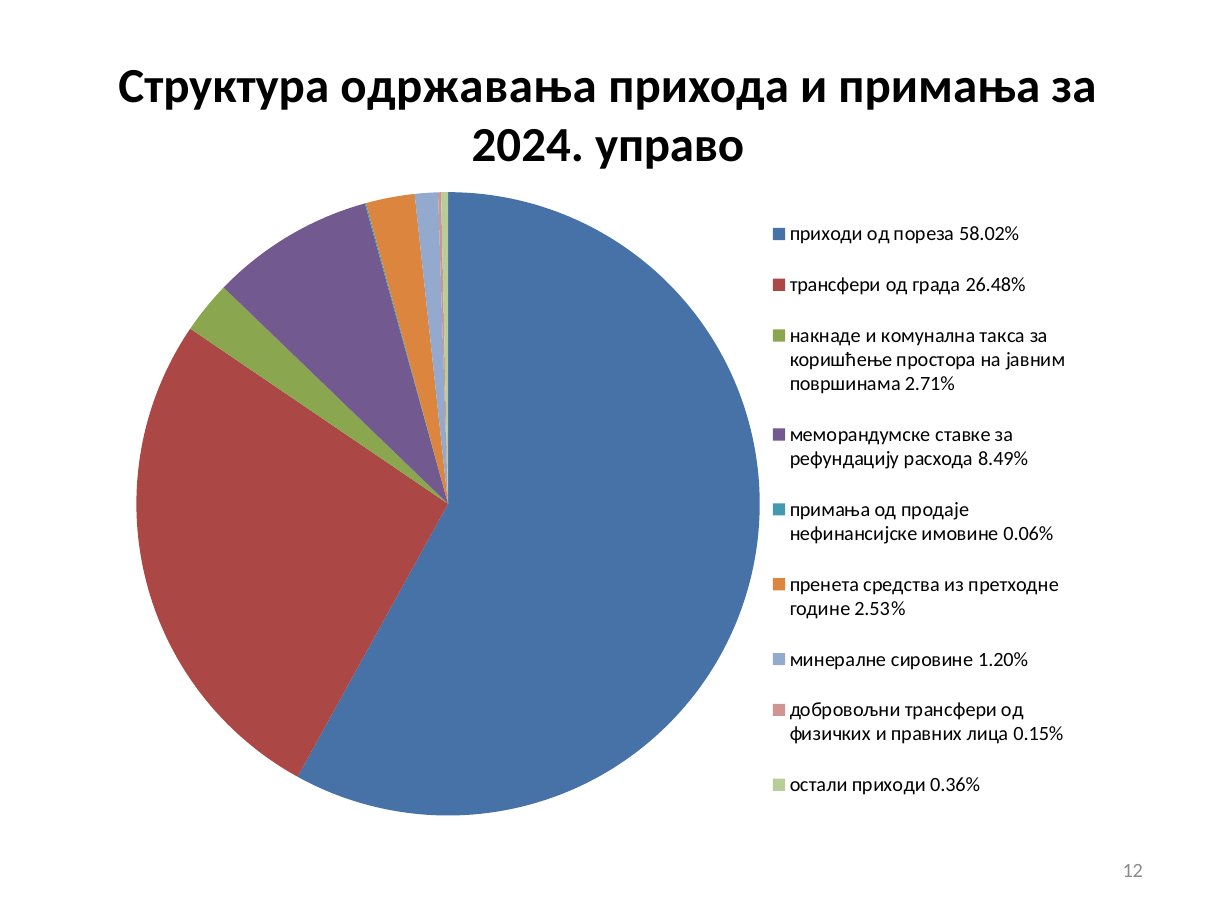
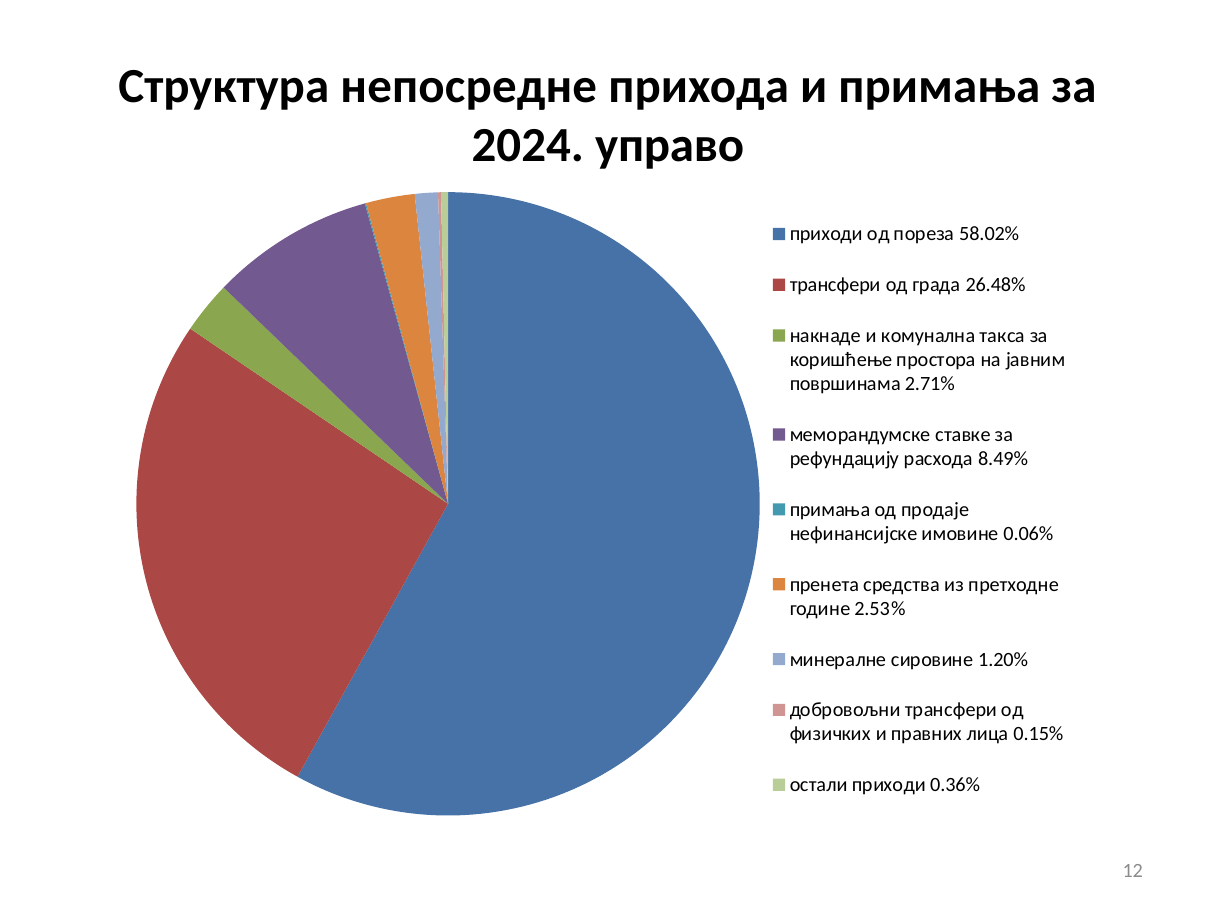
одржавања: одржавања -> непосредне (469, 87)
